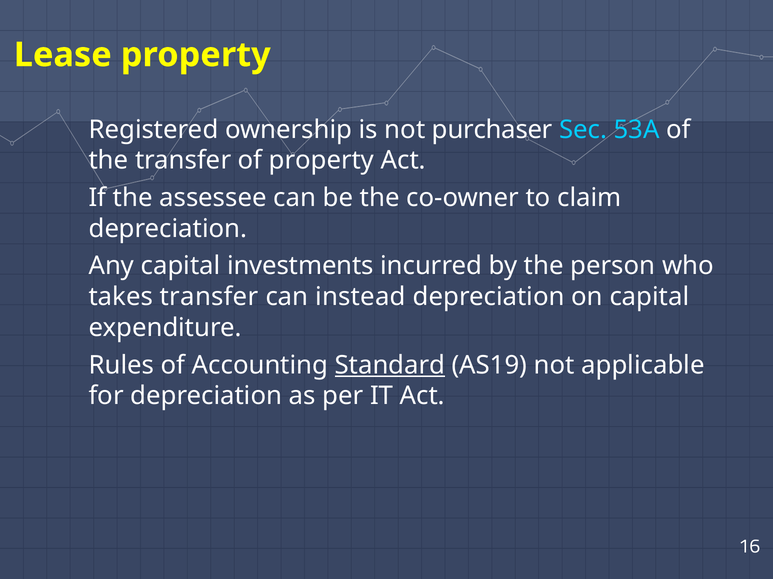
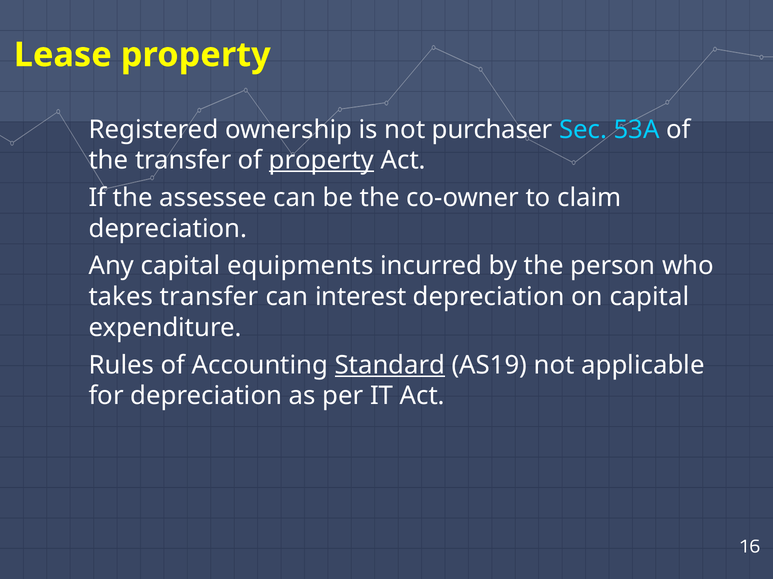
property underline: none -> present (322, 161)
investments: investments -> equipments (300, 266)
instead: instead -> interest (361, 297)
